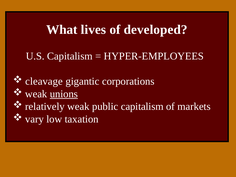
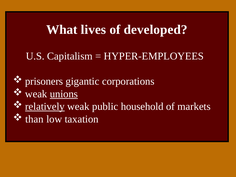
cleavage: cleavage -> prisoners (44, 81)
relatively underline: none -> present (45, 107)
public capitalism: capitalism -> household (142, 107)
vary: vary -> than (34, 119)
